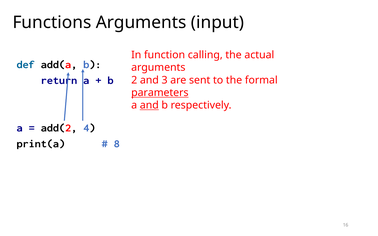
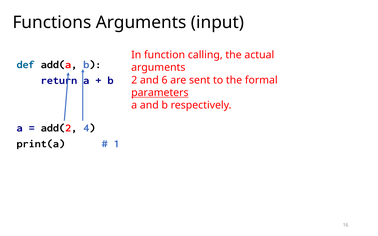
3: 3 -> 6 (165, 80)
and underline: present -> none (149, 105)
8: 8 -> 1 (117, 144)
